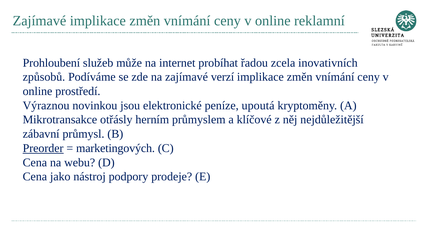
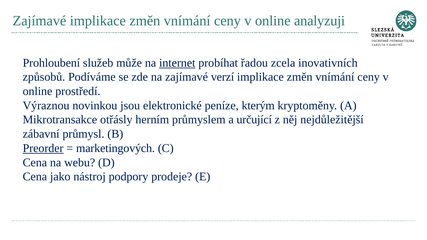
reklamní: reklamní -> analyzuji (320, 21)
internet underline: none -> present (177, 63)
upoutá: upoutá -> kterým (258, 106)
klíčové: klíčové -> určující (254, 120)
